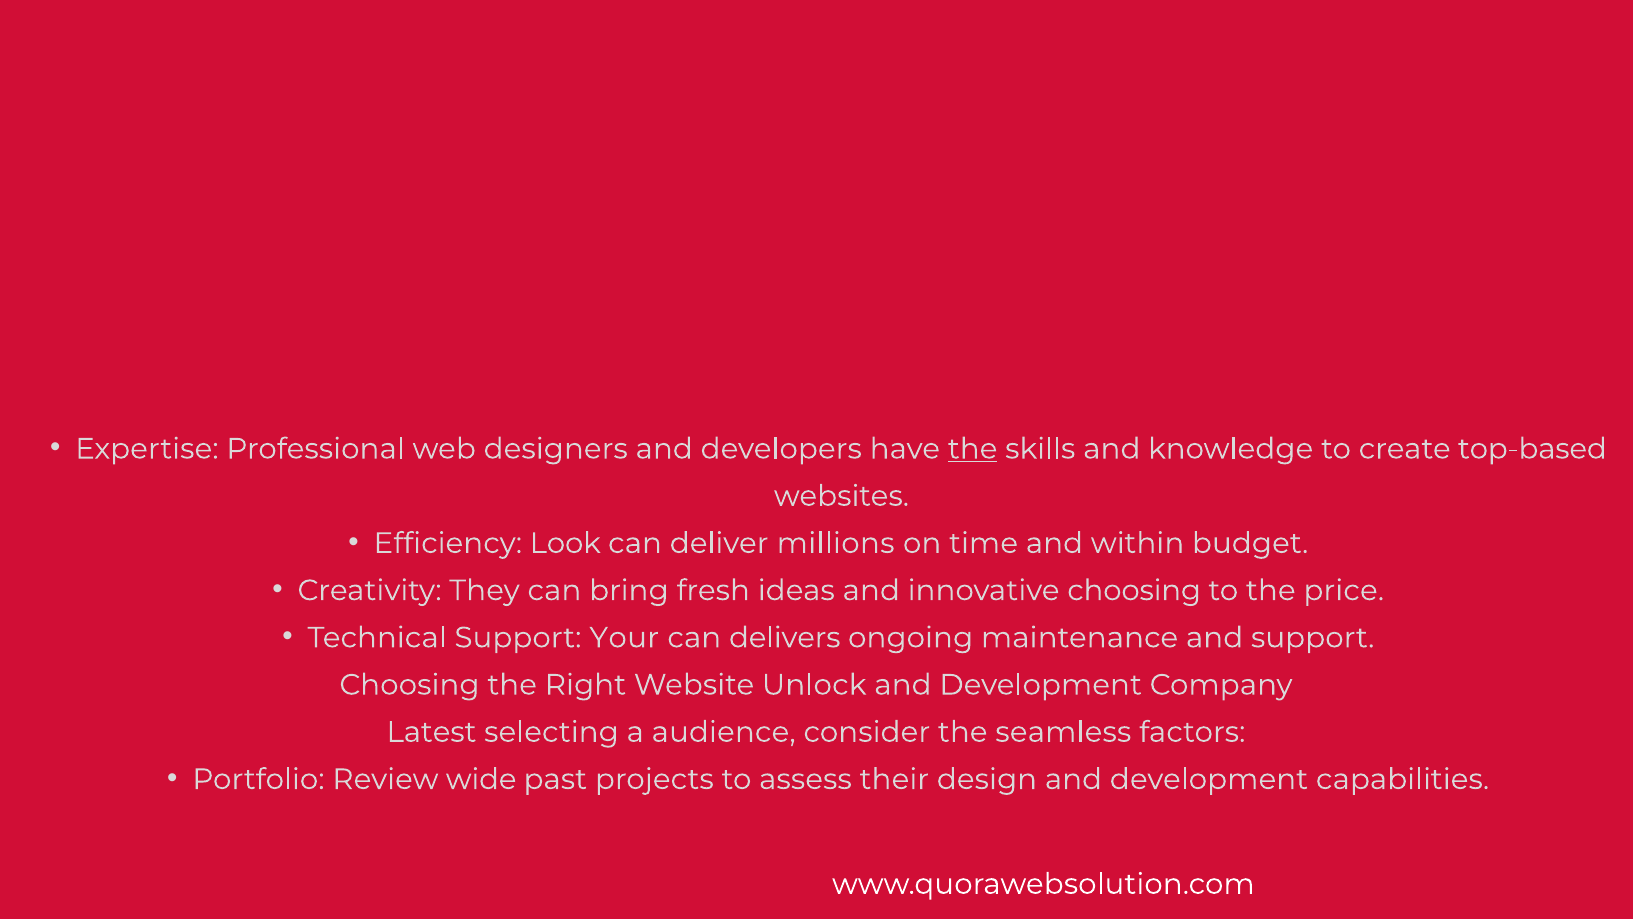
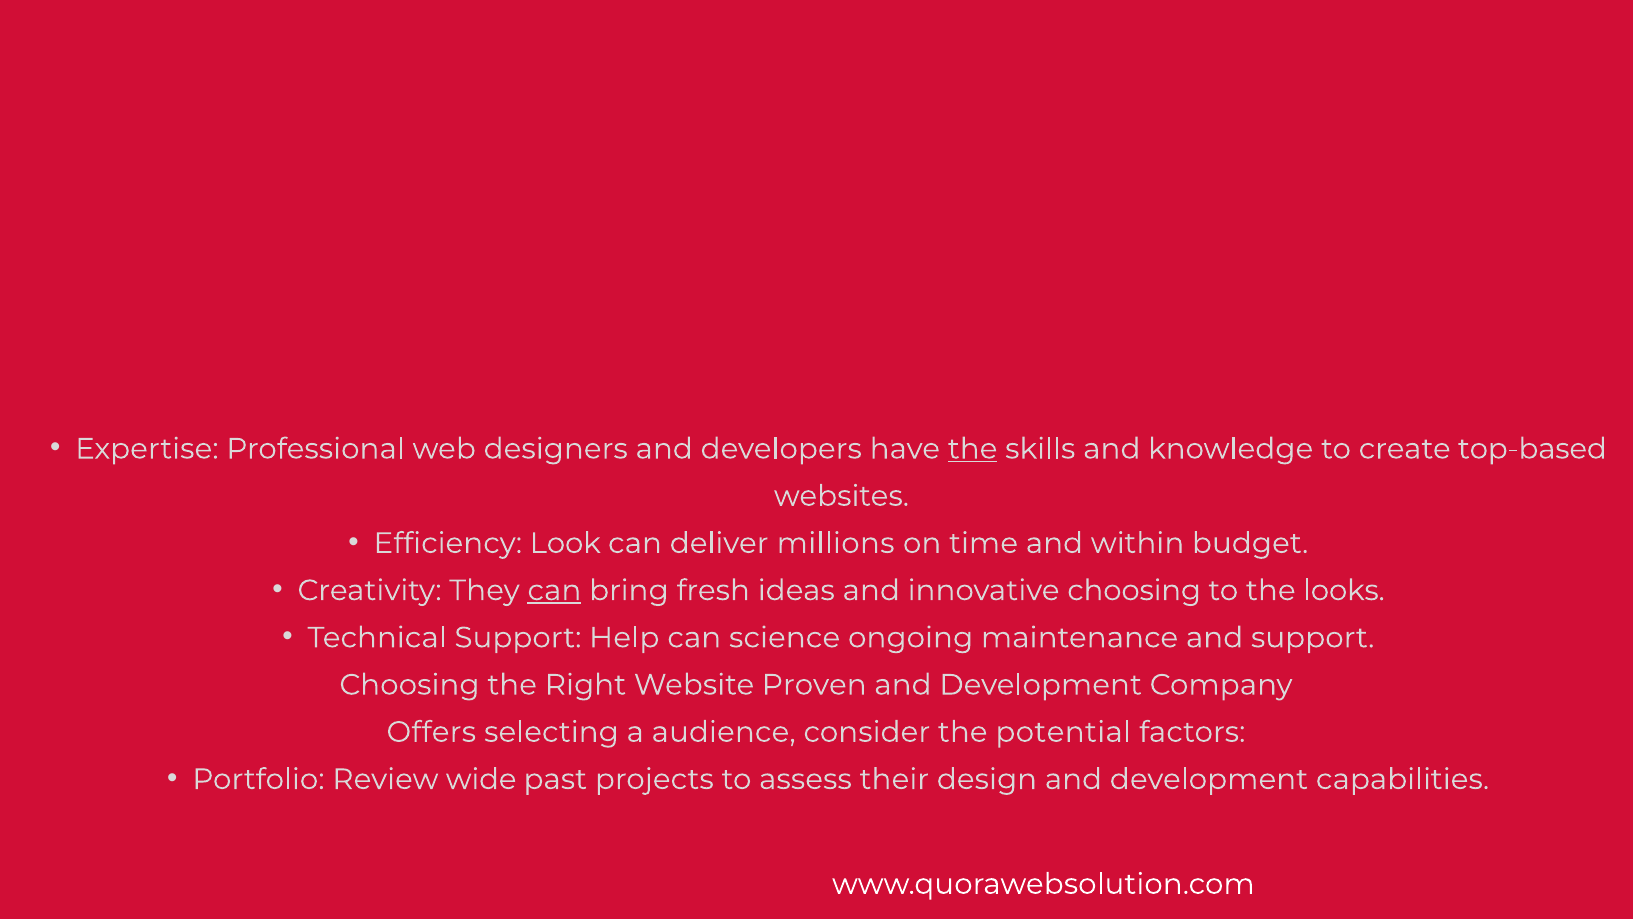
can underline: none -> present (554, 590)
price: price -> looks (1344, 590)
Your: Your -> Help (624, 637)
delivers: delivers -> science (785, 637)
Unlock: Unlock -> Proven (814, 685)
Latest: Latest -> Offers (431, 732)
seamless: seamless -> potential (1063, 732)
